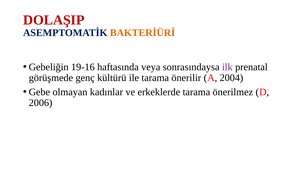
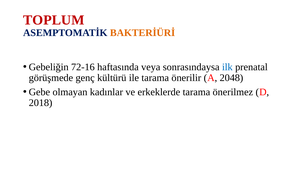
DOLAŞIP: DOLAŞIP -> TOPLUM (54, 20)
19-16: 19-16 -> 72-16 (83, 67)
ilk colour: purple -> blue (227, 67)
2004: 2004 -> 2048 (231, 78)
2006: 2006 -> 2018 (41, 103)
